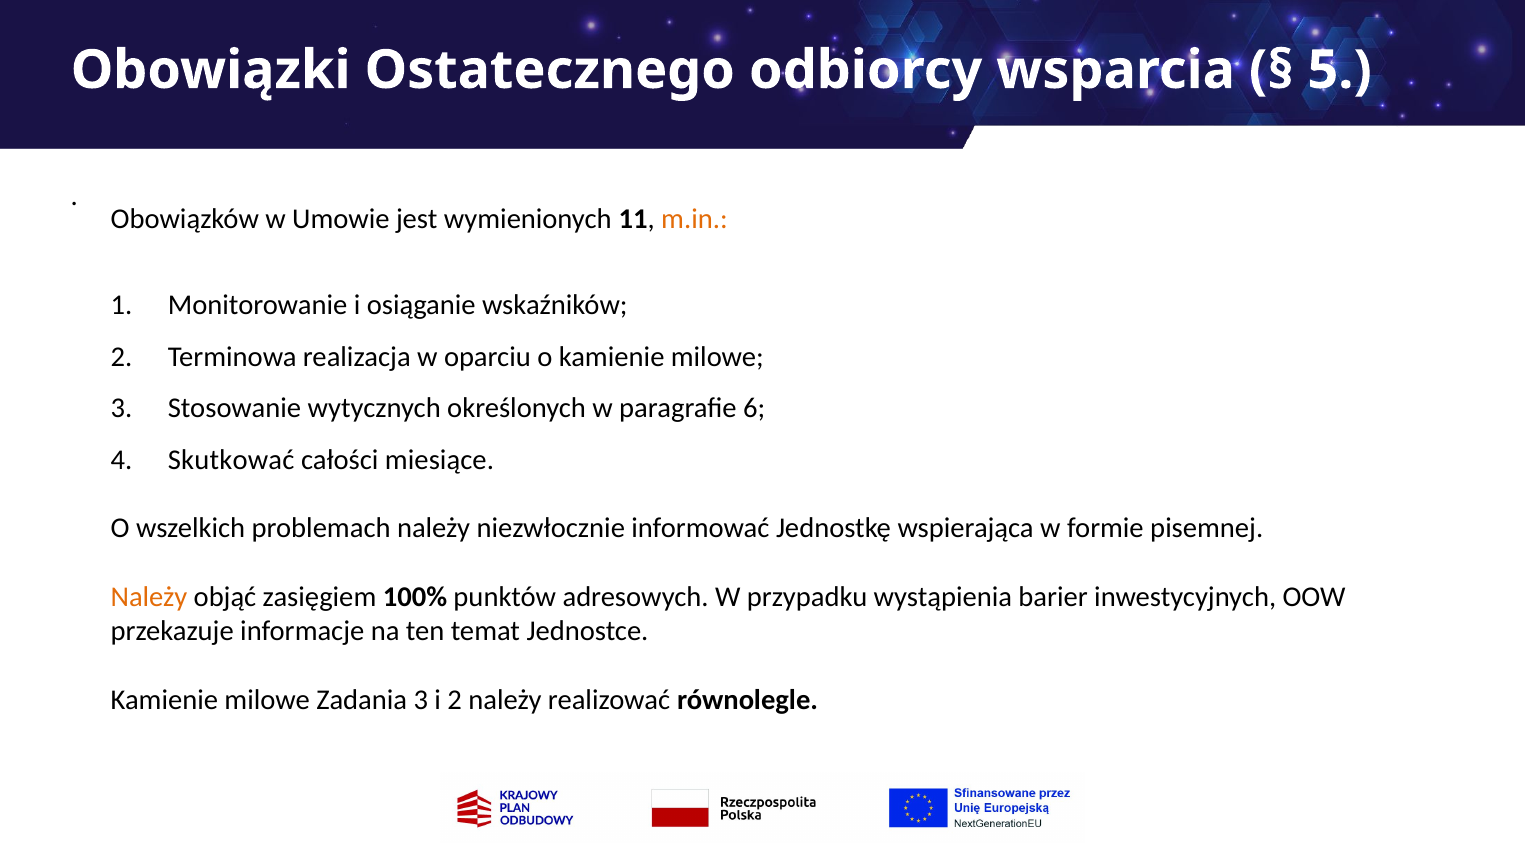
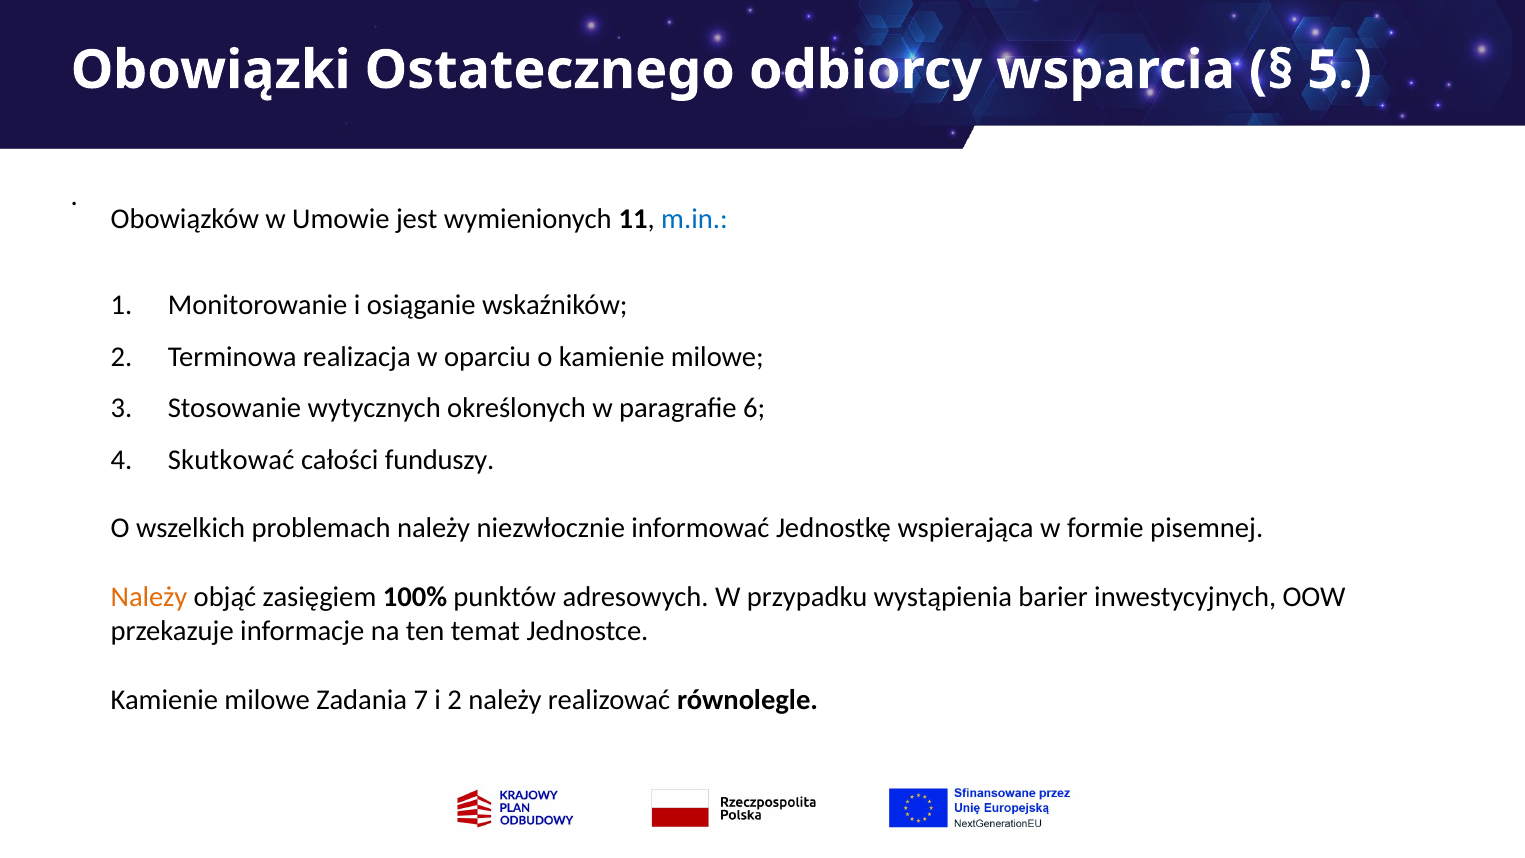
m.in colour: orange -> blue (694, 219)
miesiące: miesiące -> funduszy (440, 459)
Zadania 3: 3 -> 7 (421, 700)
